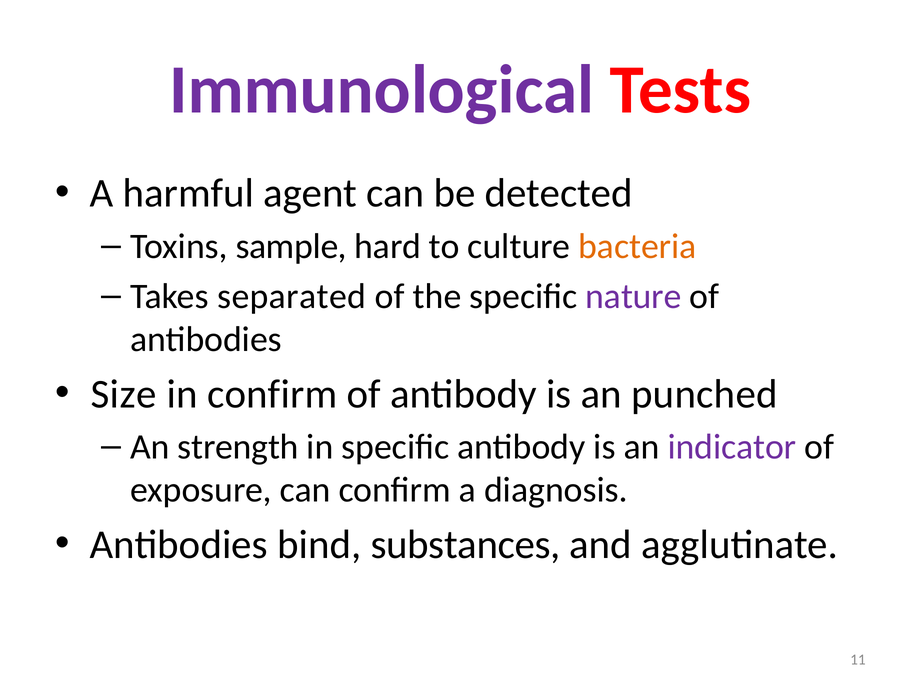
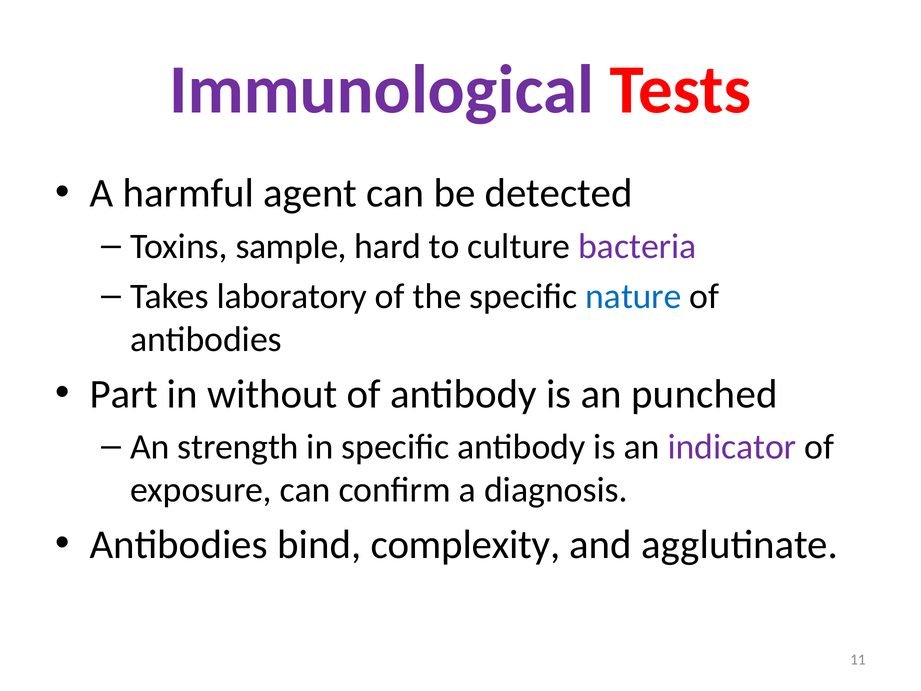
bacteria colour: orange -> purple (637, 246)
separated: separated -> laboratory (292, 296)
nature colour: purple -> blue (633, 296)
Size: Size -> Part (124, 394)
in confirm: confirm -> without (272, 394)
substances: substances -> complexity (465, 544)
